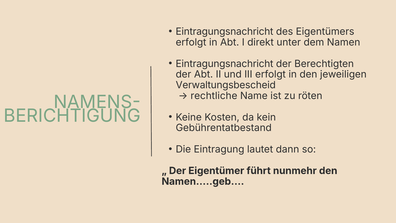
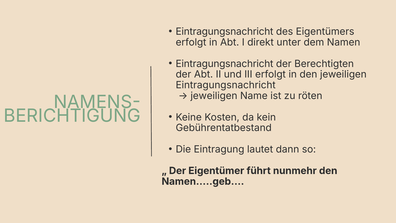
Verwaltungsbescheid: Verwaltungsbescheid -> Eintragungsnachricht (226, 85)
rechtliche: rechtliche -> jeweiligen (214, 96)
